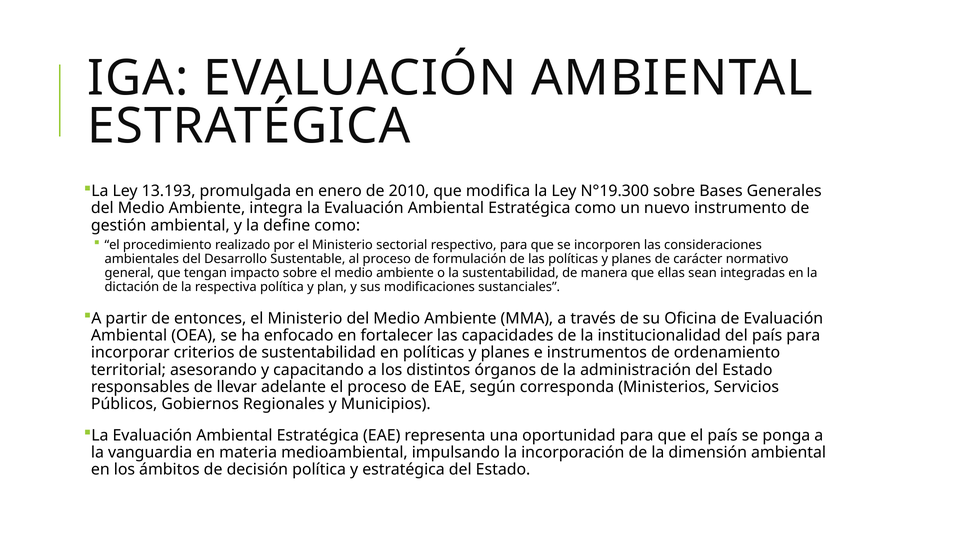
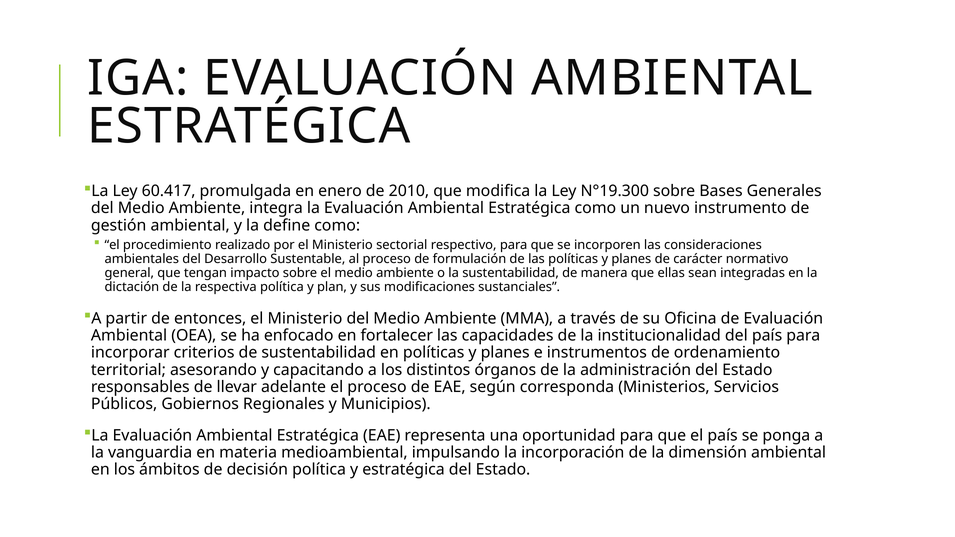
13.193: 13.193 -> 60.417 (169, 191)
